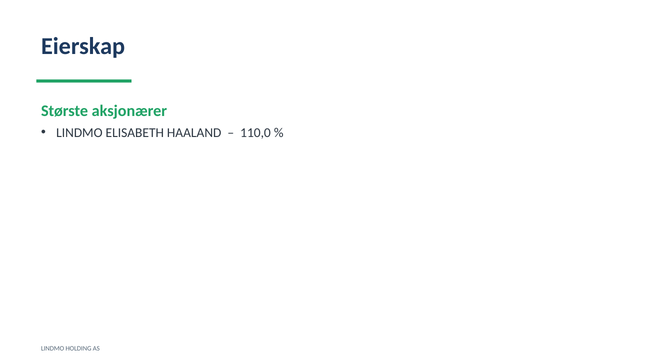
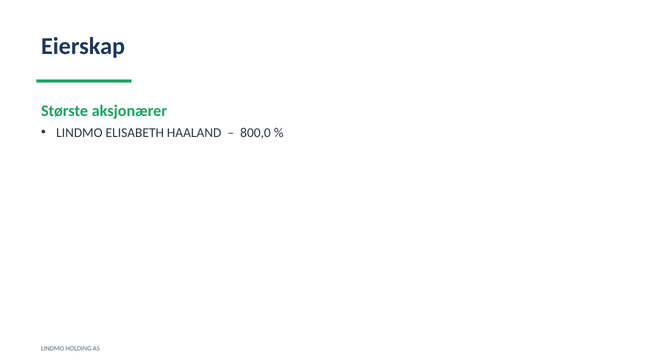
110,0: 110,0 -> 800,0 (256, 133)
